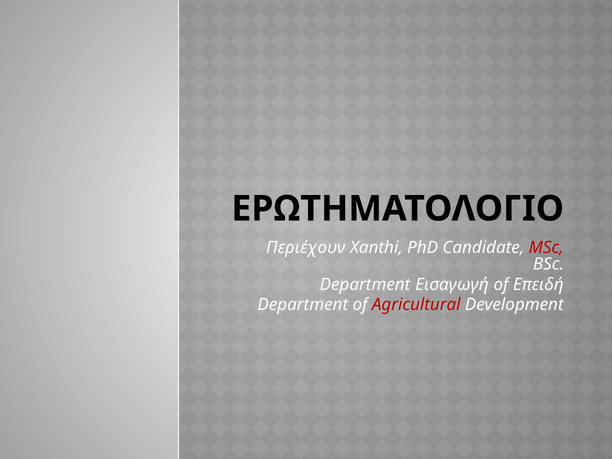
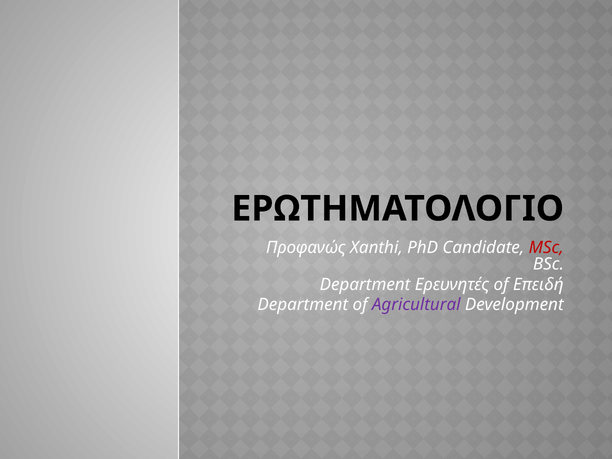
Περιέχουν: Περιέχουν -> Προφανώς (306, 248)
Εισαγωγή: Εισαγωγή -> Ερευνητές (452, 284)
Agricultural colour: red -> purple (416, 305)
